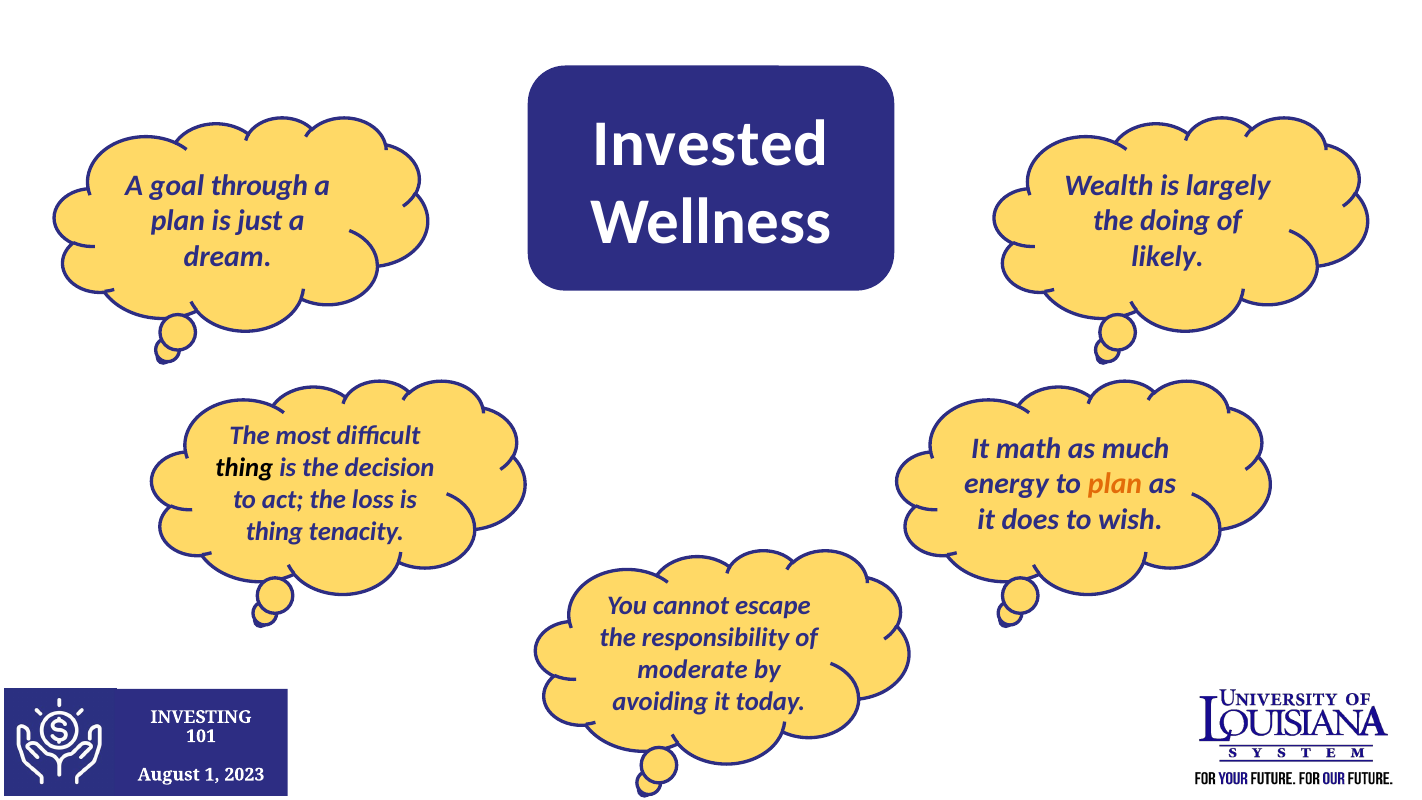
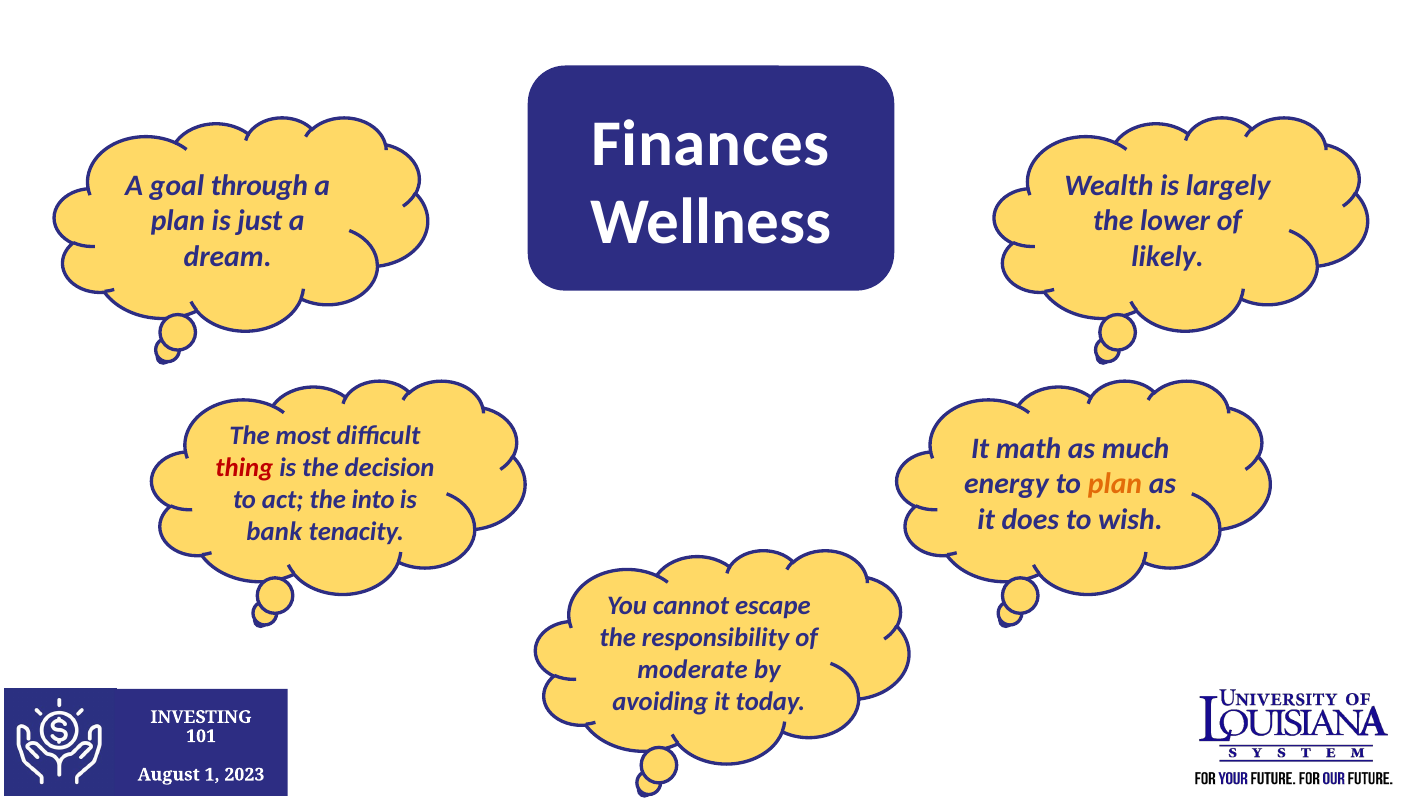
Invested: Invested -> Finances (710, 144)
doing: doing -> lower (1175, 221)
thing colour: black -> red (244, 468)
loss: loss -> into (373, 500)
thing: thing -> bank (274, 532)
